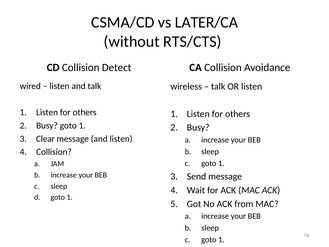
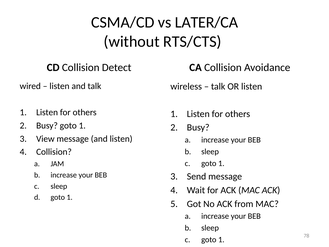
Clear: Clear -> View (45, 139)
